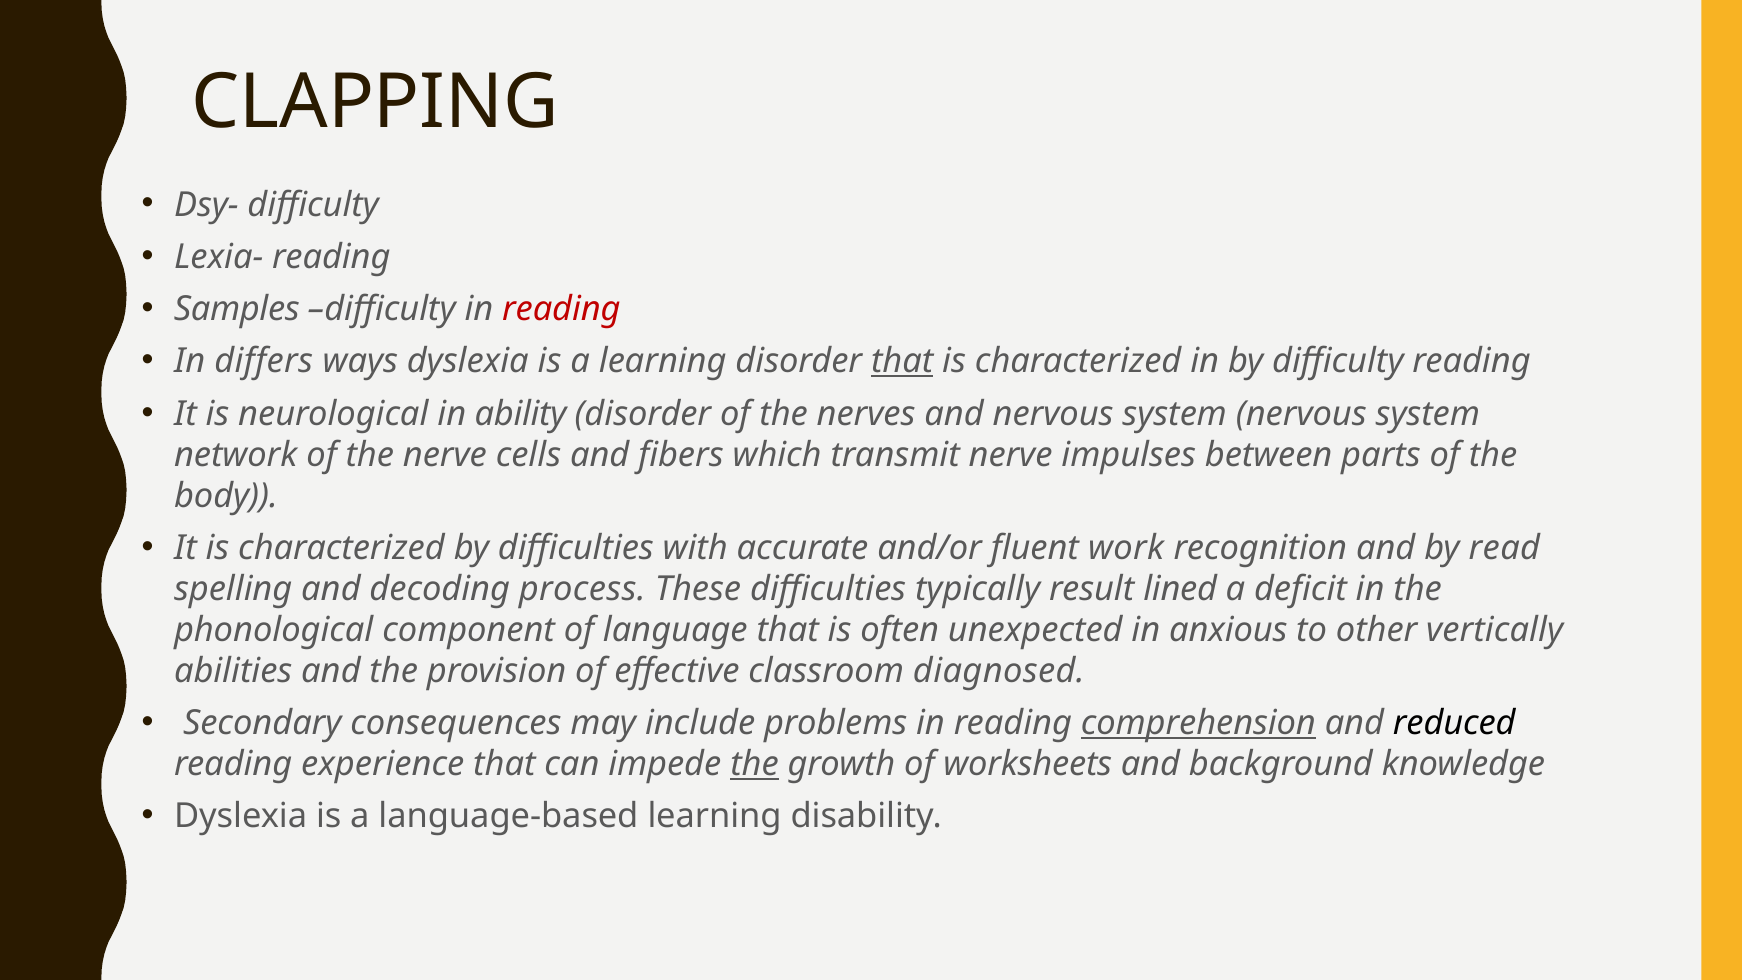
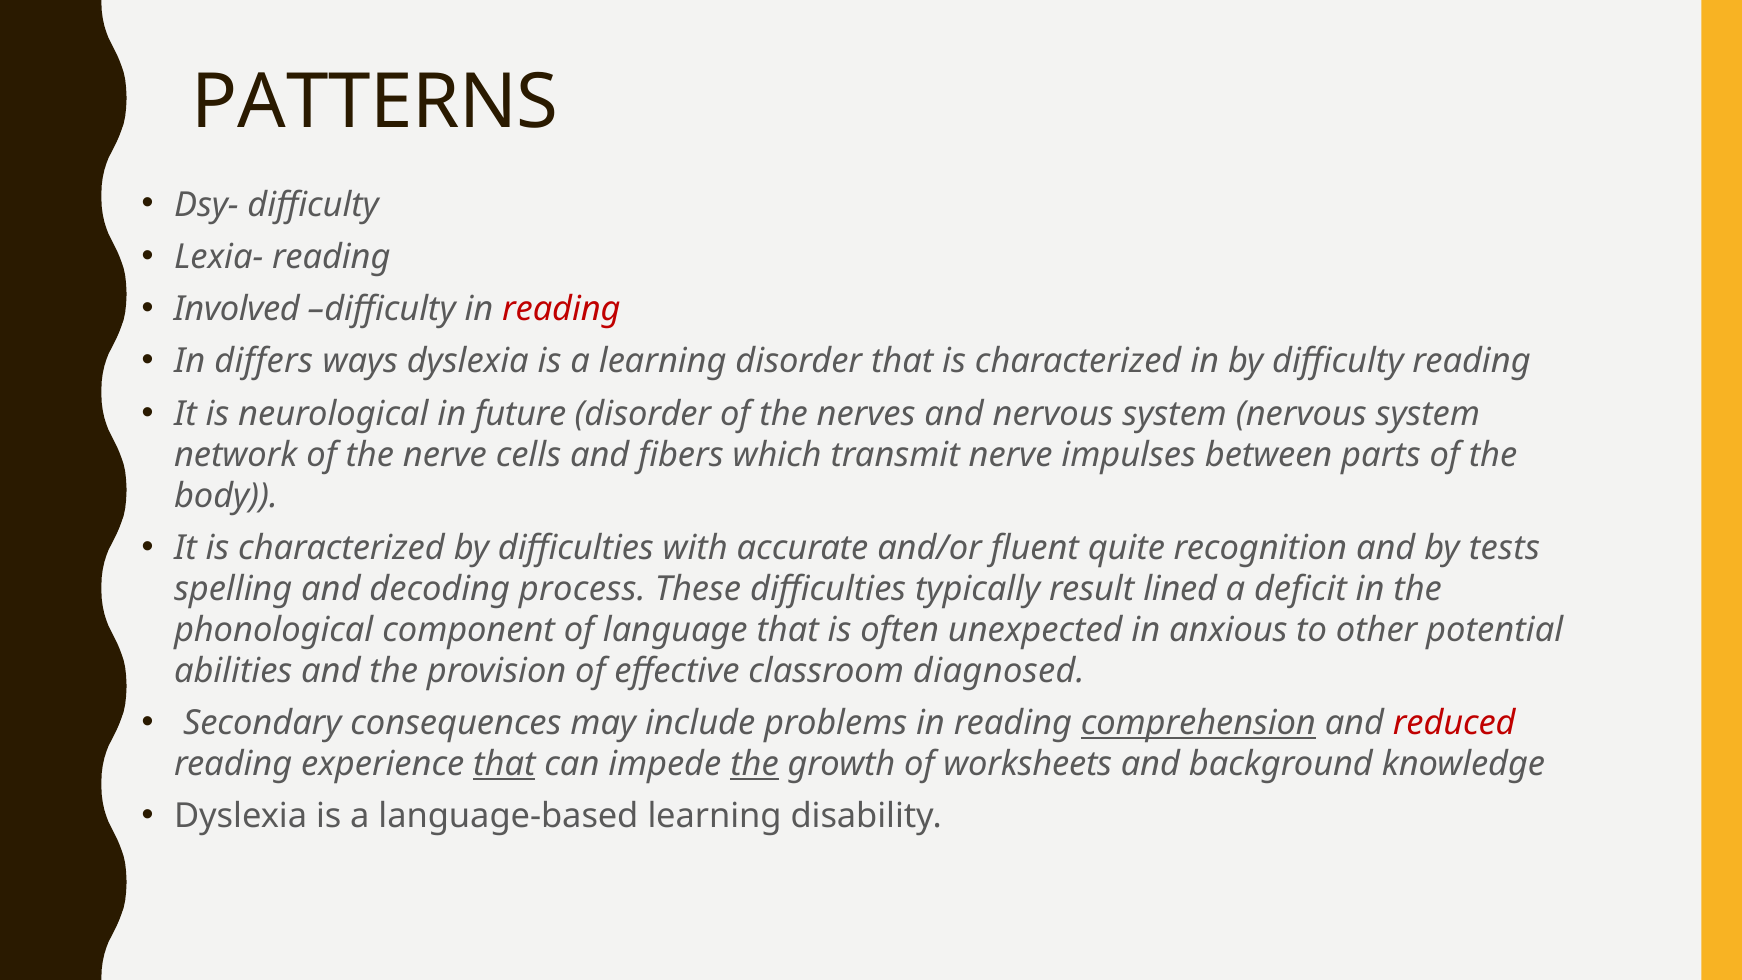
CLAPPING: CLAPPING -> PATTERNS (375, 102)
Samples: Samples -> Involved (237, 309)
that underline: present -> none (902, 362)
ability: ability -> future (521, 414)
work: work -> quite (1126, 548)
read: read -> tests (1504, 548)
vertically: vertically -> potential (1495, 630)
reduced colour: black -> red (1454, 723)
that underline: none -> present (504, 764)
